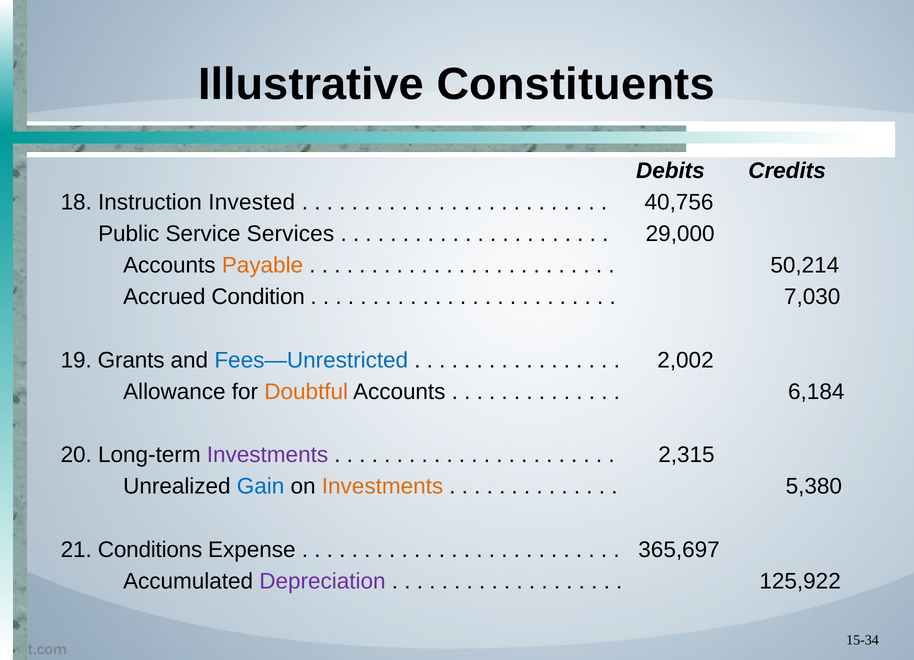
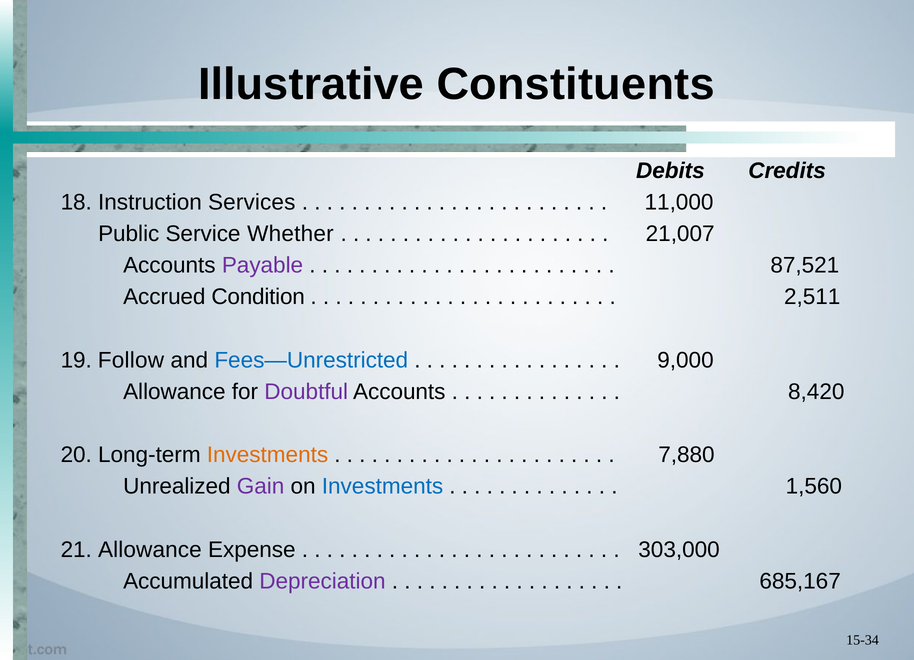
Invested: Invested -> Services (252, 202)
40,756: 40,756 -> 11,000 (679, 202)
Services: Services -> Whether (290, 234)
29,000: 29,000 -> 21,007 (680, 234)
Payable colour: orange -> purple (263, 266)
50,214: 50,214 -> 87,521 (805, 266)
7,030: 7,030 -> 2,511 (812, 297)
Grants: Grants -> Follow (131, 360)
2,002: 2,002 -> 9,000 (685, 360)
Doubtful colour: orange -> purple (306, 392)
6,184: 6,184 -> 8,420 (816, 392)
Investments colour: purple -> orange (267, 455)
2,315: 2,315 -> 7,880 (686, 455)
Gain colour: blue -> purple (261, 487)
Investments colour: orange -> blue (383, 487)
5,380: 5,380 -> 1,560 (814, 487)
21 Conditions: Conditions -> Allowance (150, 550)
365,697: 365,697 -> 303,000 (679, 550)
125,922: 125,922 -> 685,167 (800, 581)
